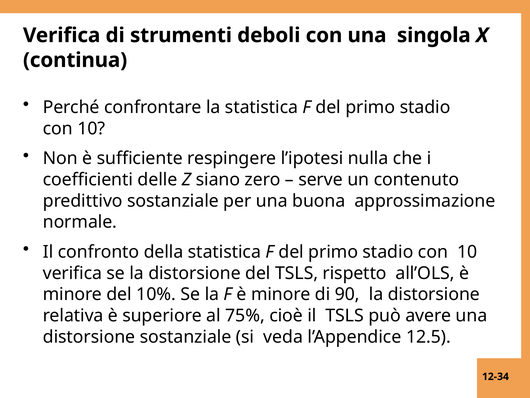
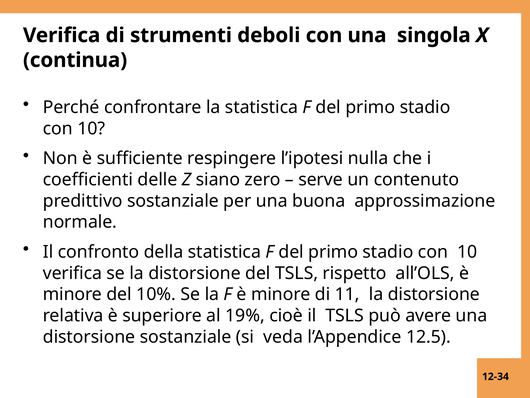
90: 90 -> 11 (347, 294)
75%: 75% -> 19% (245, 315)
